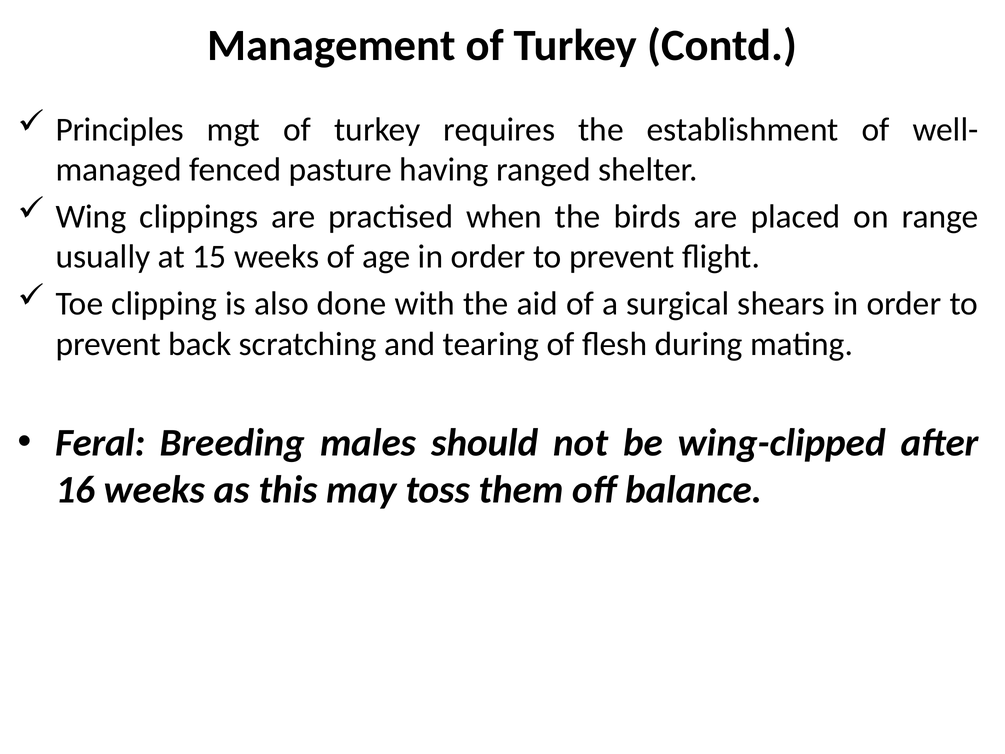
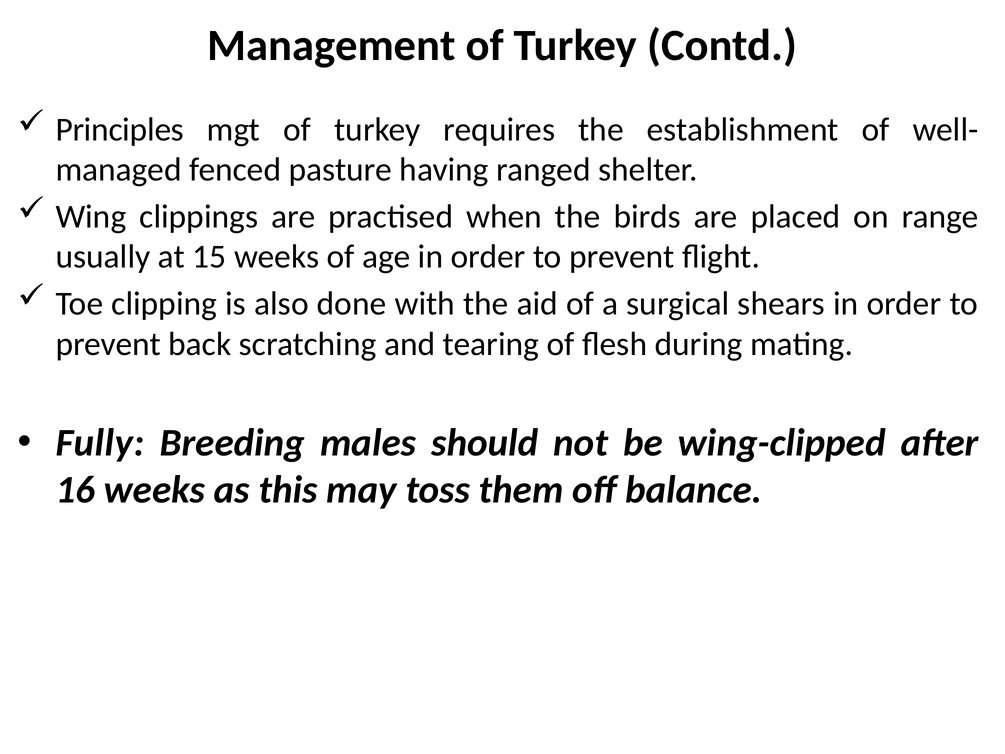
Feral: Feral -> Fully (100, 443)
